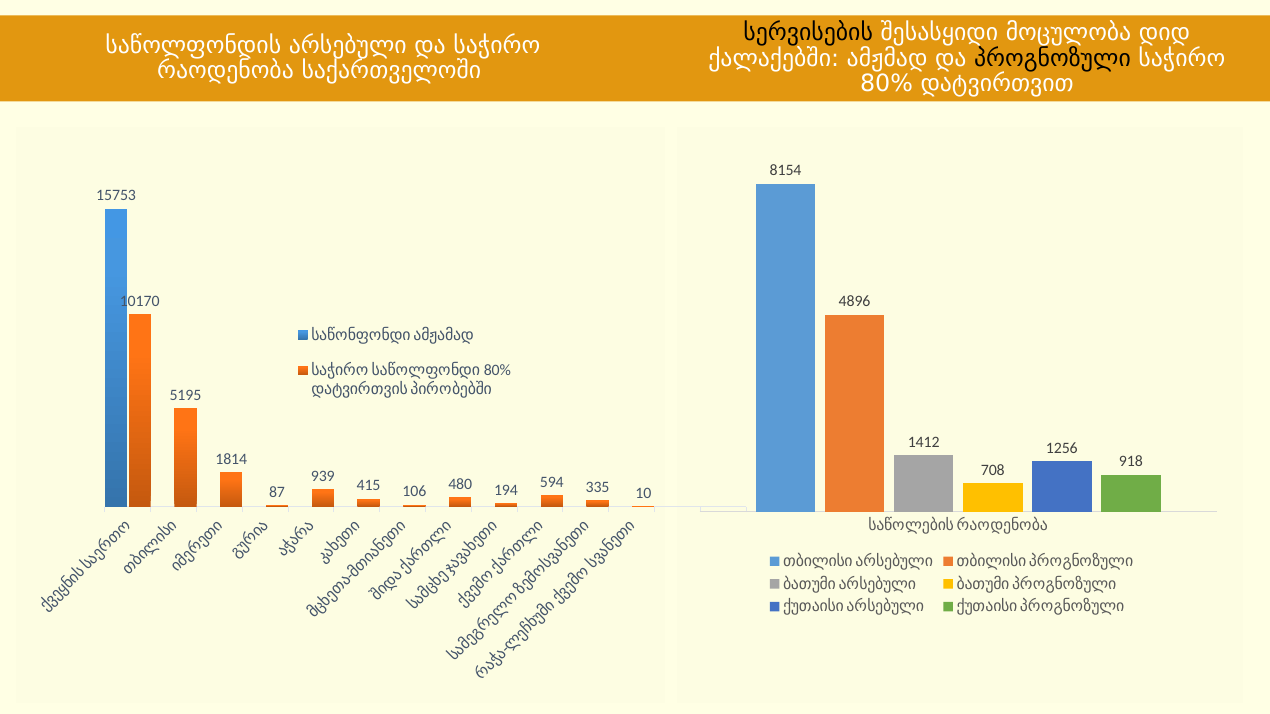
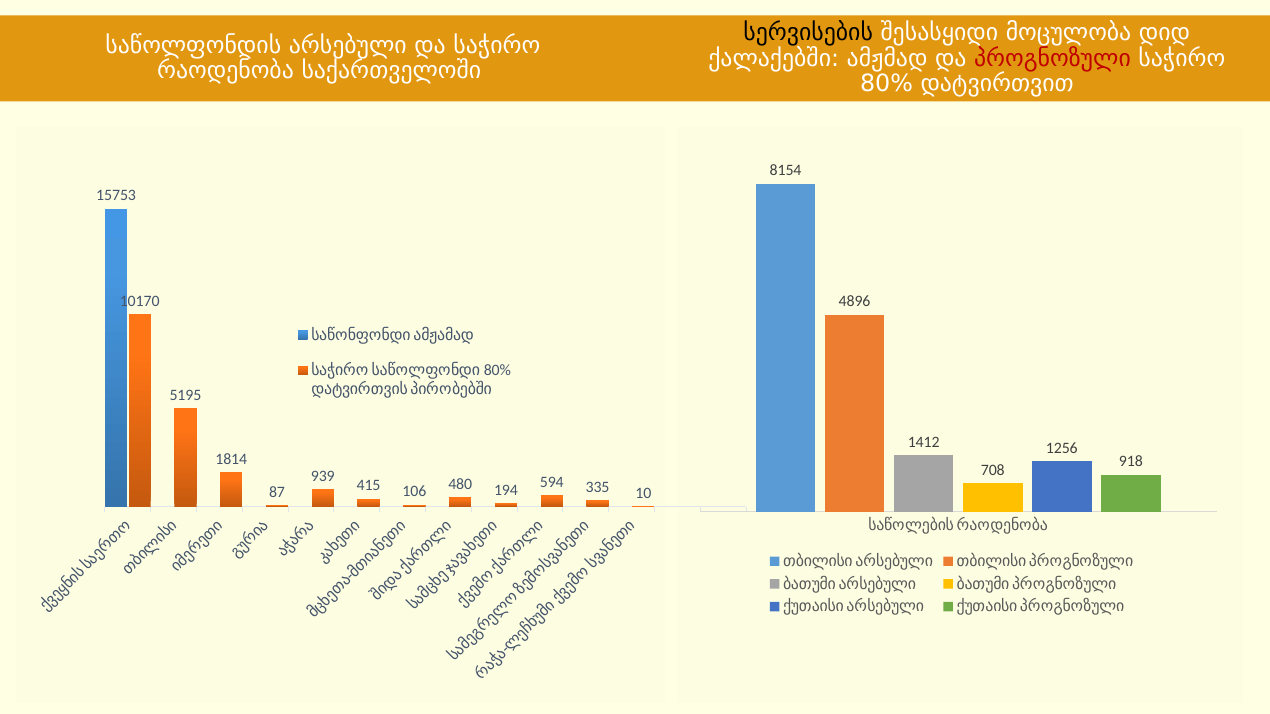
პროგნოზული colour: black -> red (1052, 58)
